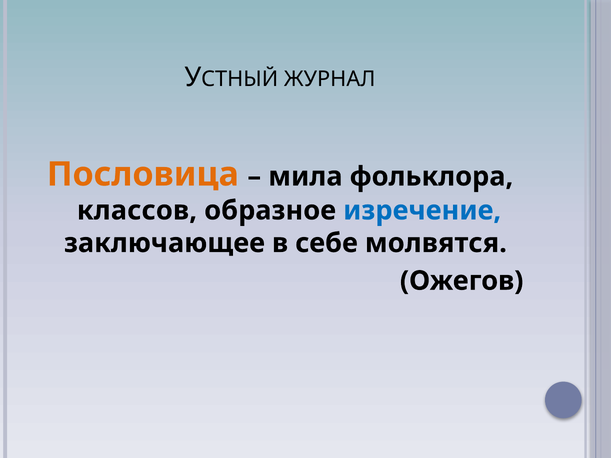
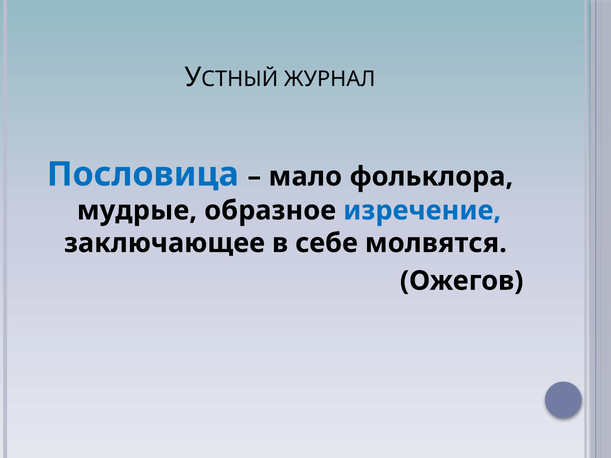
Пословица colour: orange -> blue (143, 174)
мила: мила -> мало (305, 177)
классов: классов -> мудрые (137, 211)
